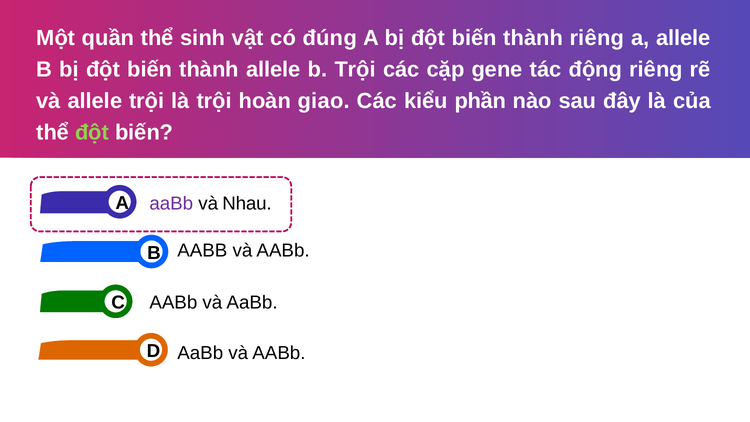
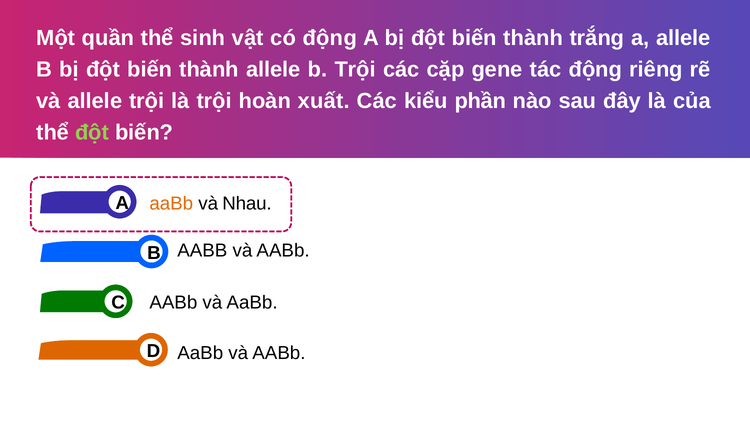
có đúng: đúng -> động (330, 38)
thành riêng: riêng -> trắng (597, 38)
giao: giao -> xuất (324, 101)
aaBb colour: purple -> orange (171, 203)
